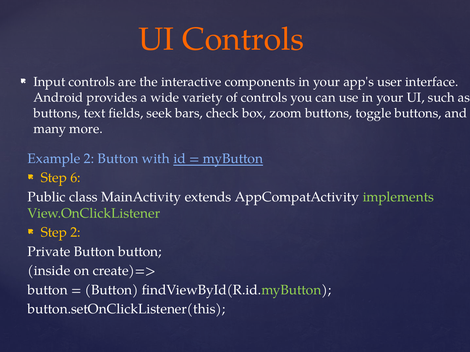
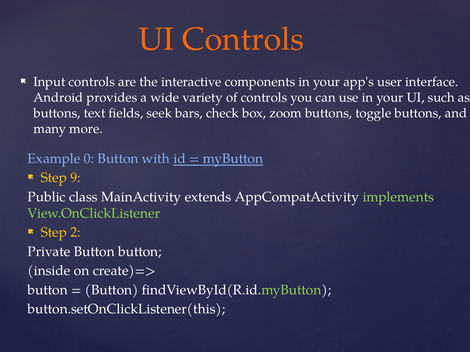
Example 2: 2 -> 0 (89, 159)
6: 6 -> 9 (76, 178)
